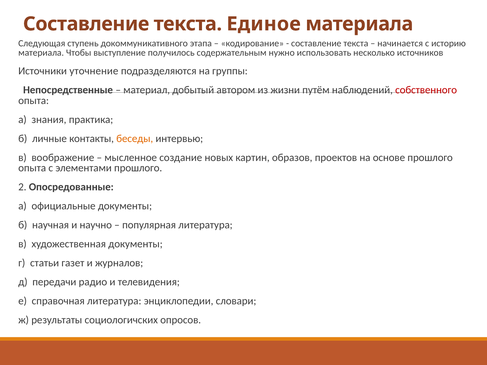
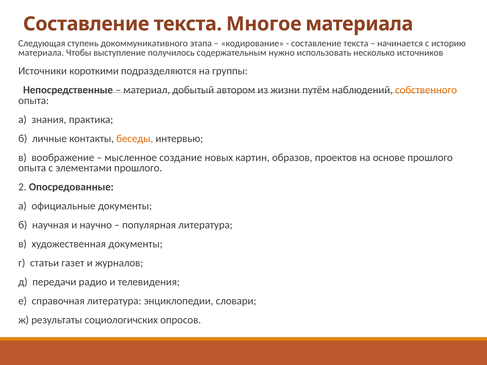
Единое: Единое -> Многое (264, 24)
уточнение: уточнение -> короткими (94, 71)
собственного colour: red -> orange (426, 90)
